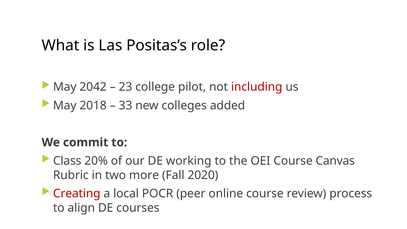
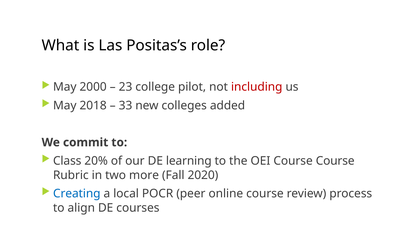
2042: 2042 -> 2000 (93, 87)
working: working -> learning (189, 161)
Course Canvas: Canvas -> Course (335, 161)
Creating colour: red -> blue (77, 193)
